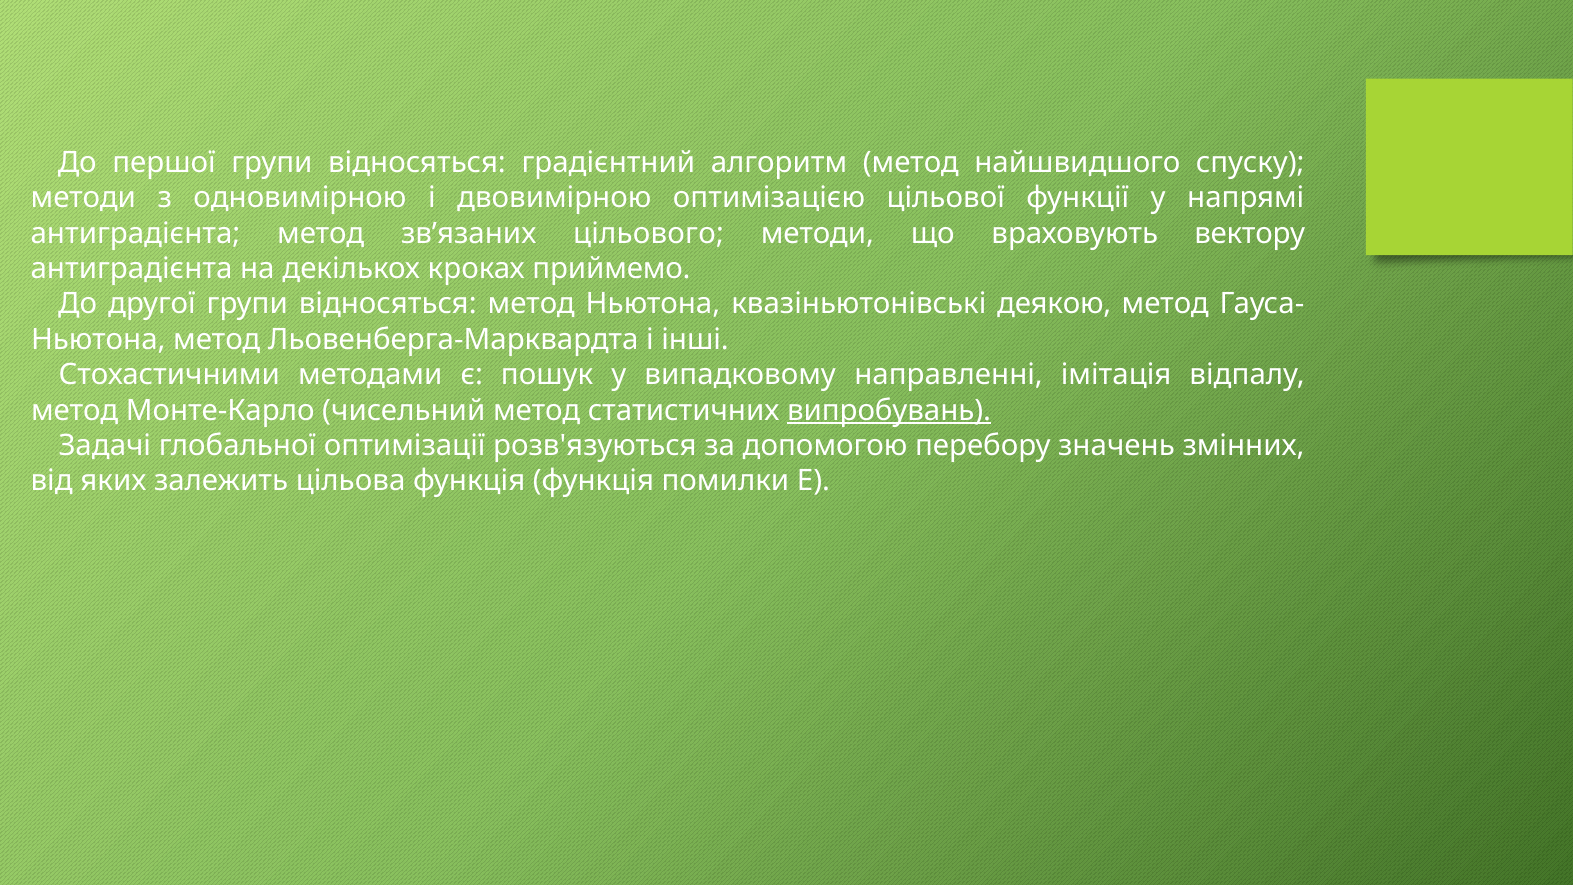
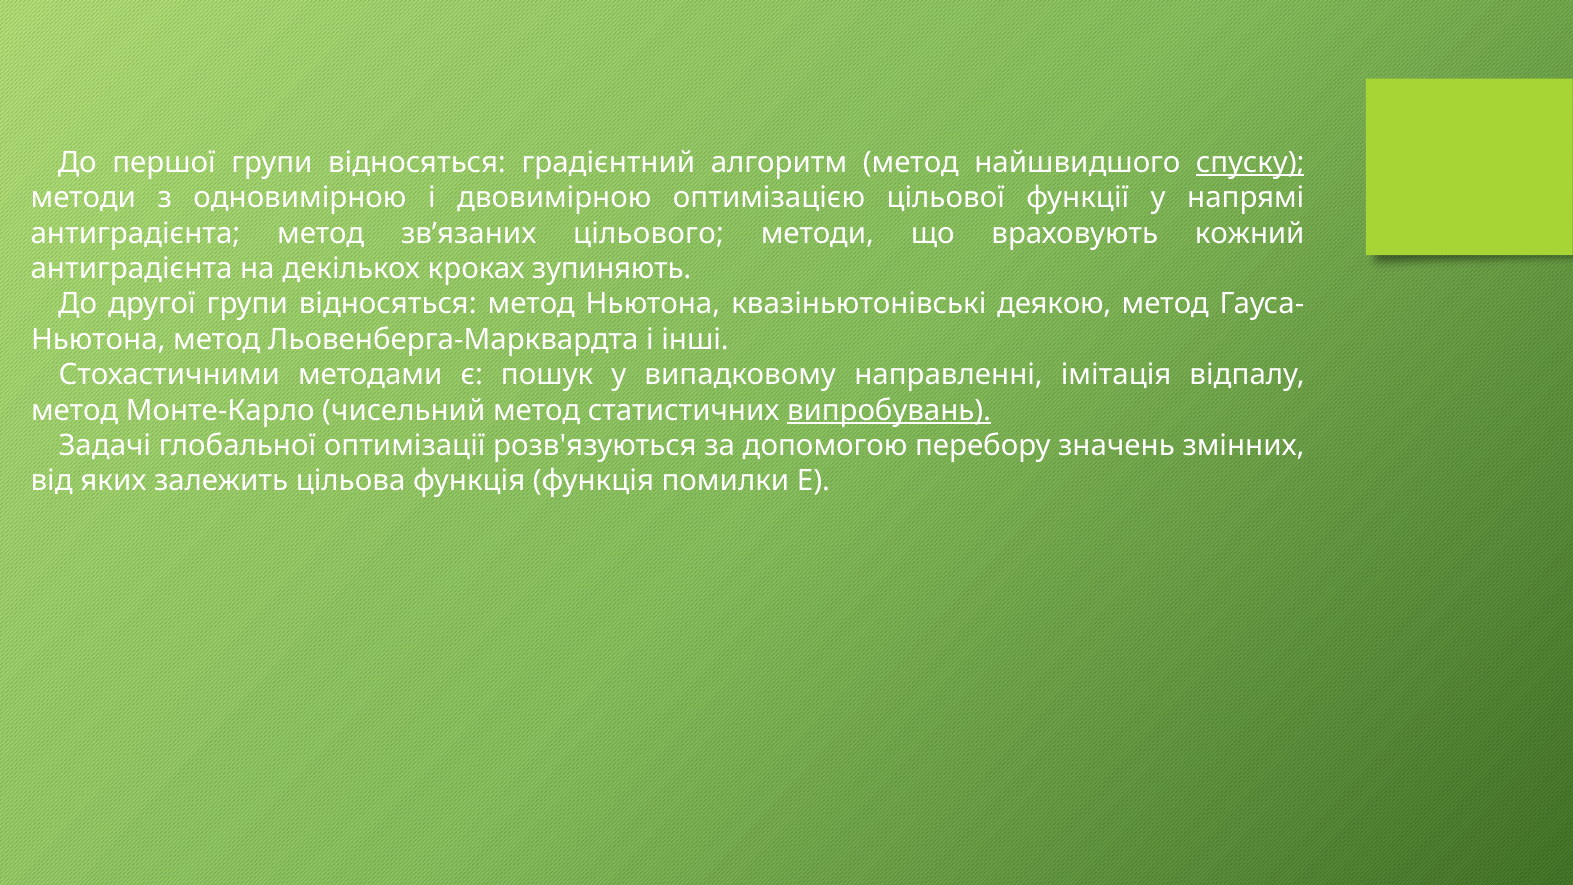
спуску underline: none -> present (1250, 163)
вектору: вектору -> кожний (1250, 233)
приймемо: приймемо -> зупиняють (612, 269)
